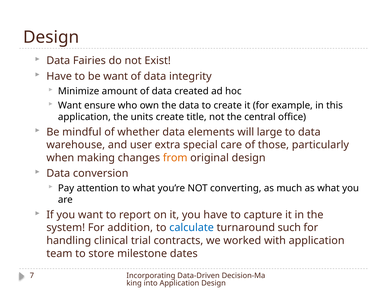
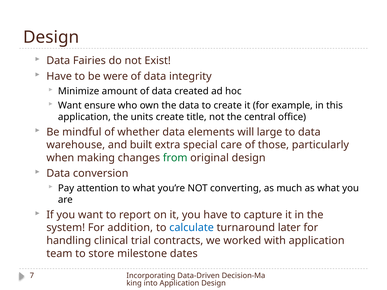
be want: want -> were (116, 76)
user: user -> built (141, 145)
from colour: orange -> green (175, 158)
such: such -> later (289, 228)
